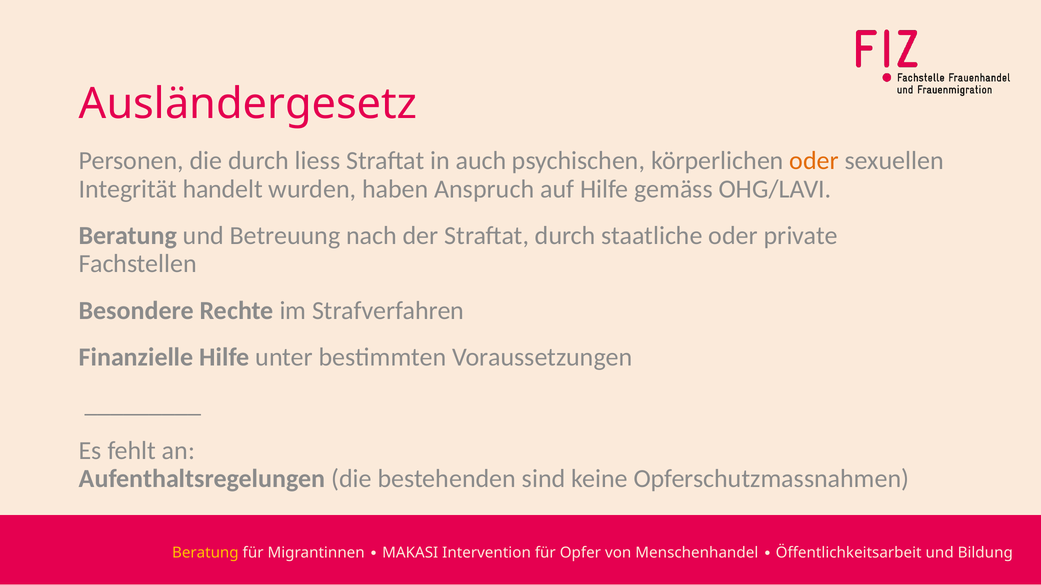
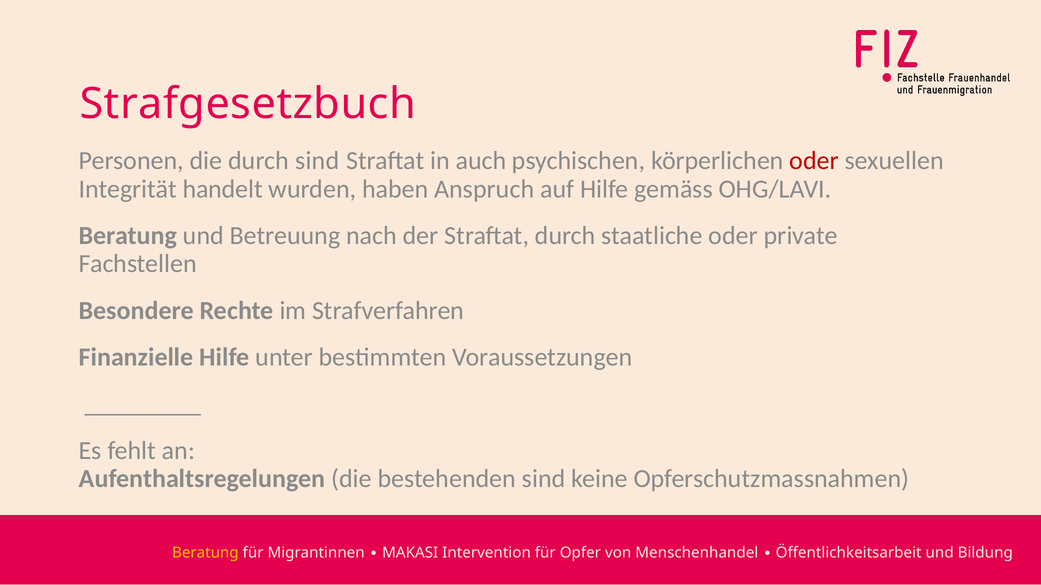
Ausländergesetz: Ausländergesetz -> Strafgesetzbuch (248, 104)
durch liess: liess -> sind (317, 161)
oder colour: orange -> red (814, 161)
